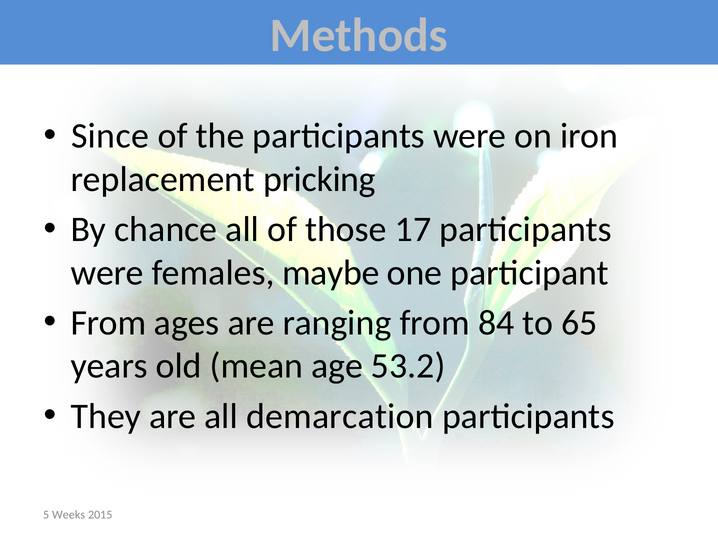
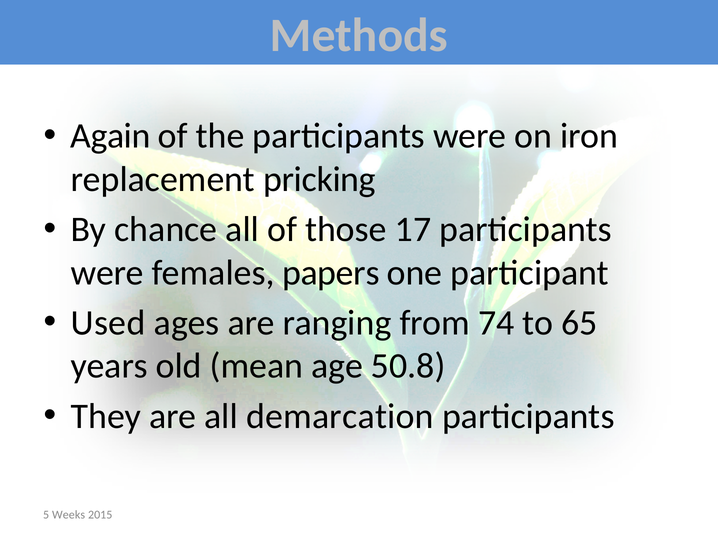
Since: Since -> Again (110, 136)
maybe: maybe -> papers (331, 272)
From: From -> Used (108, 323)
84: 84 -> 74 (496, 323)
53.2: 53.2 -> 50.8 (408, 366)
